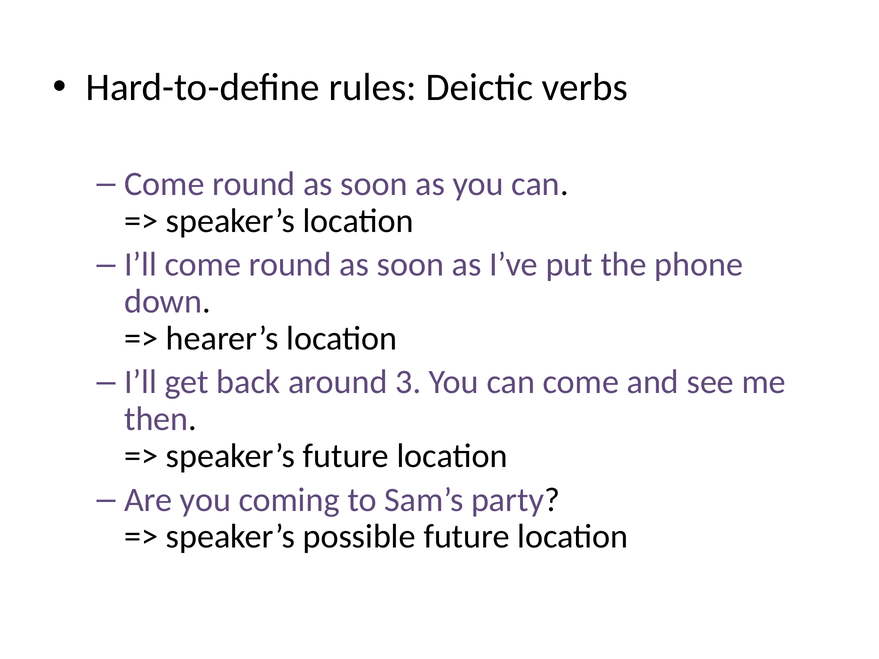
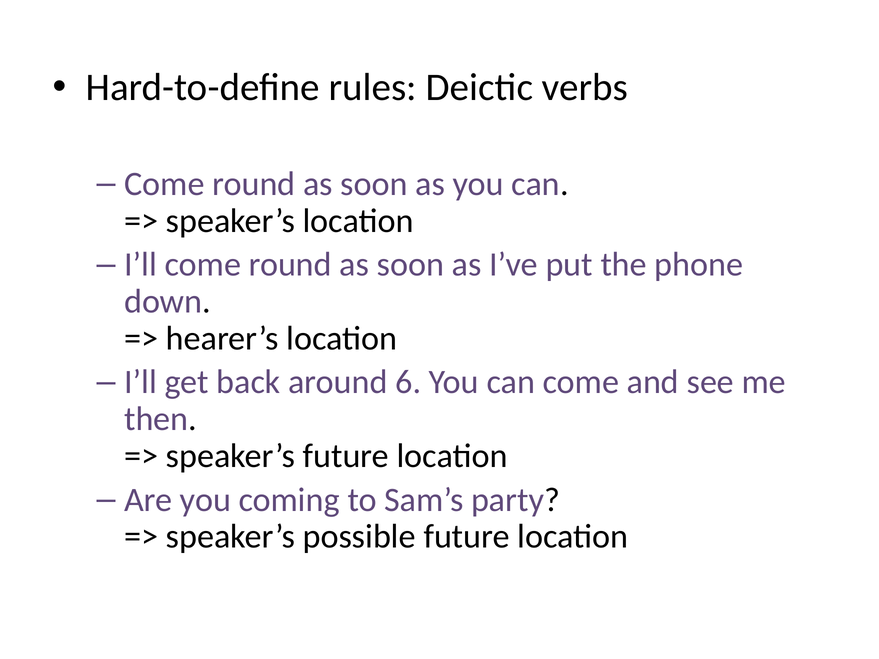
3: 3 -> 6 (408, 382)
